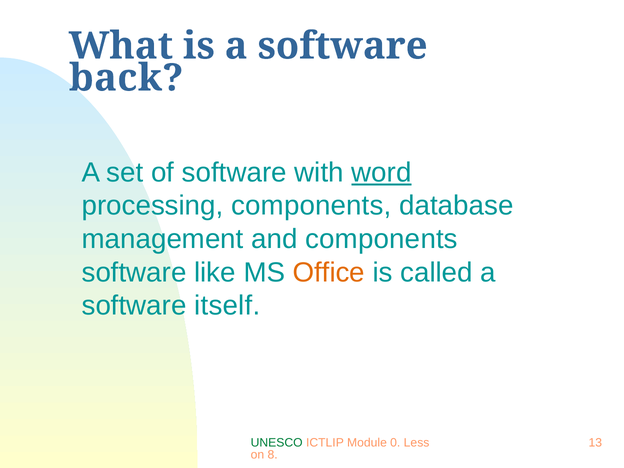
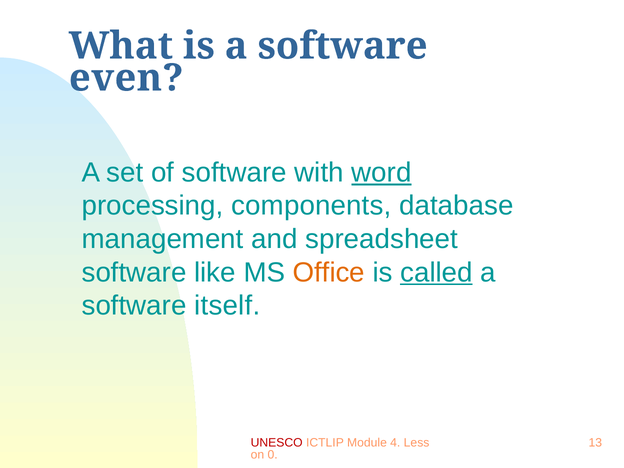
back: back -> even (126, 78)
and components: components -> spreadsheet (382, 239)
called underline: none -> present (436, 272)
UNESCO colour: green -> red (277, 443)
0: 0 -> 4 (395, 443)
8: 8 -> 0 (273, 455)
